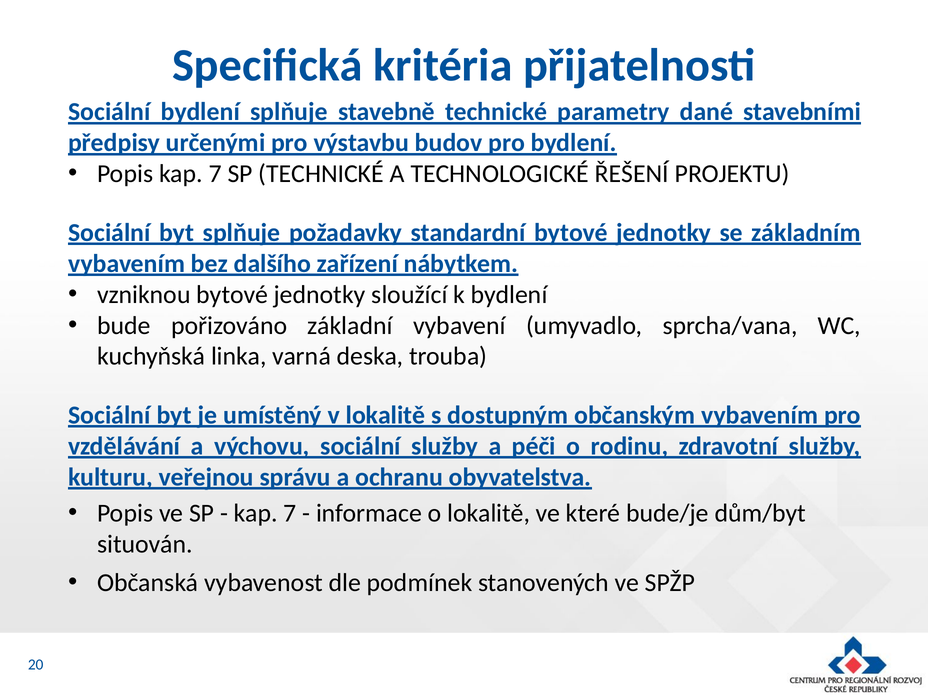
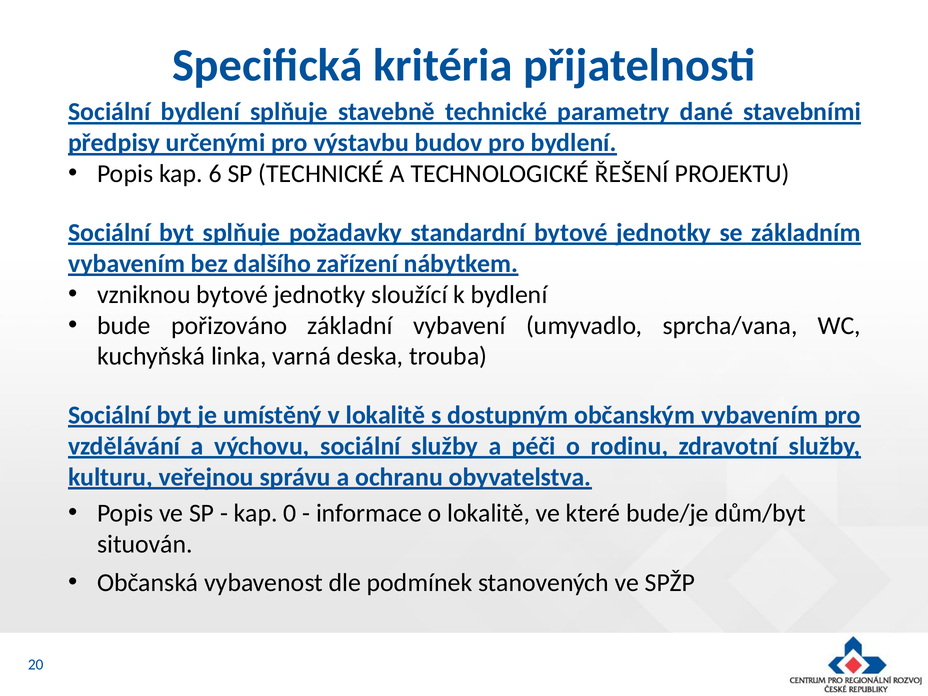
Popis kap 7: 7 -> 6 (215, 174)
7: 7 -> 0 (290, 513)
